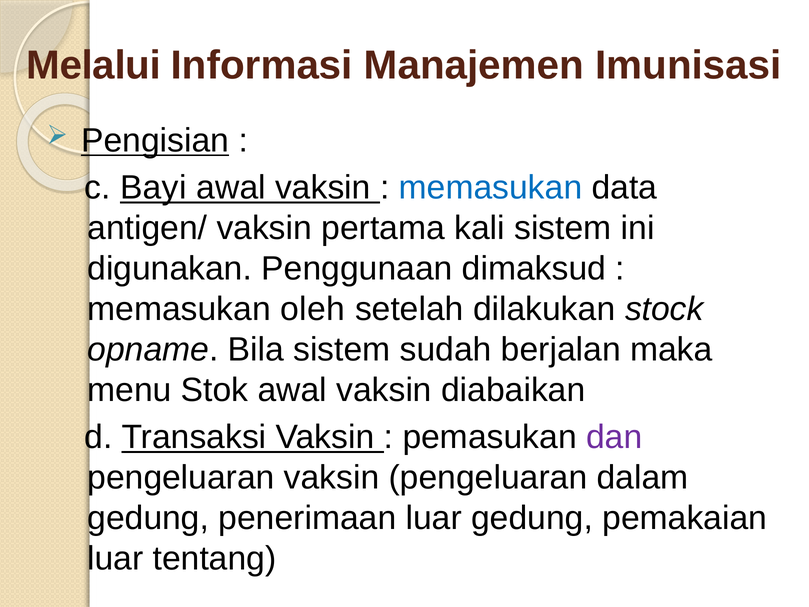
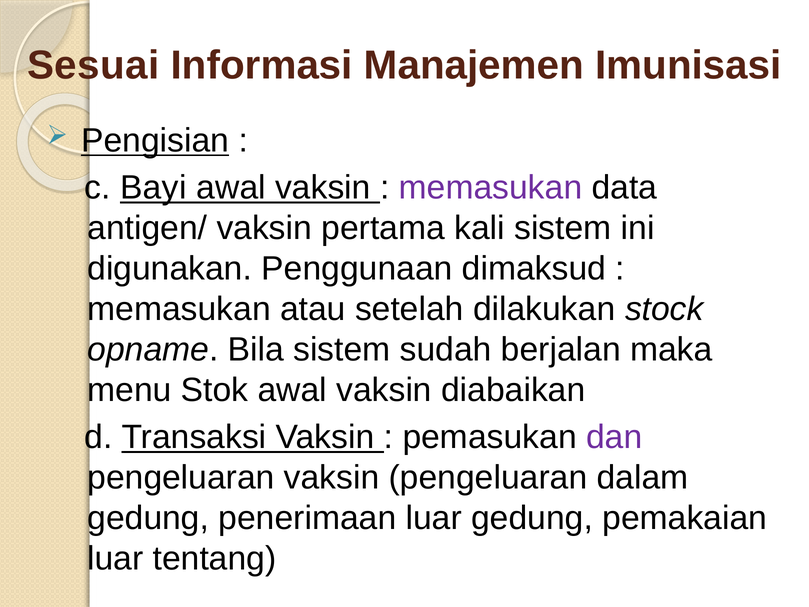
Melalui: Melalui -> Sesuai (93, 66)
memasukan colour: blue -> purple (491, 188)
oleh: oleh -> atau (313, 309)
